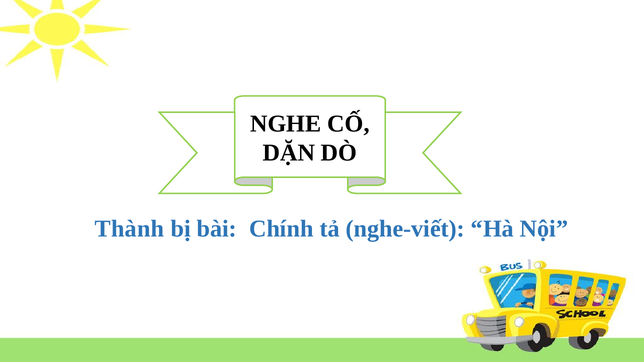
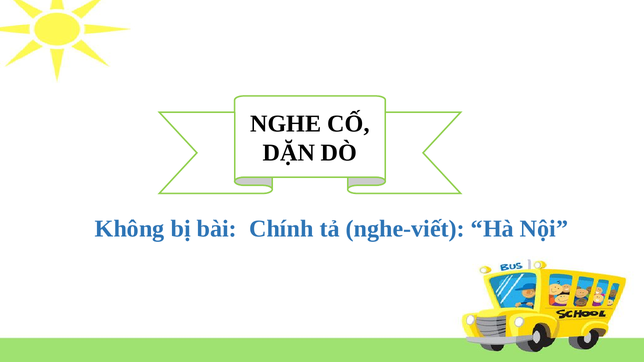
Thành: Thành -> Không (130, 229)
